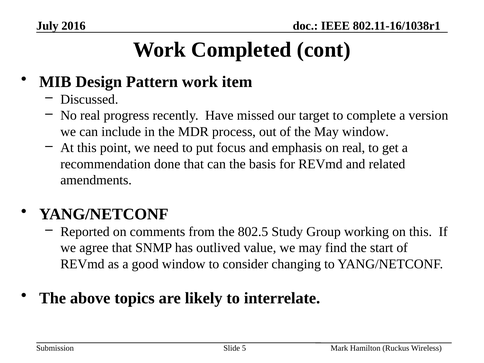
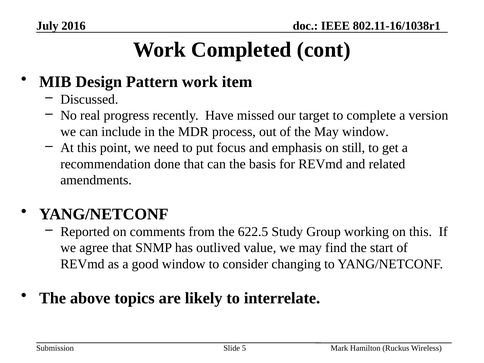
on real: real -> still (354, 148)
802.5: 802.5 -> 622.5 (253, 232)
